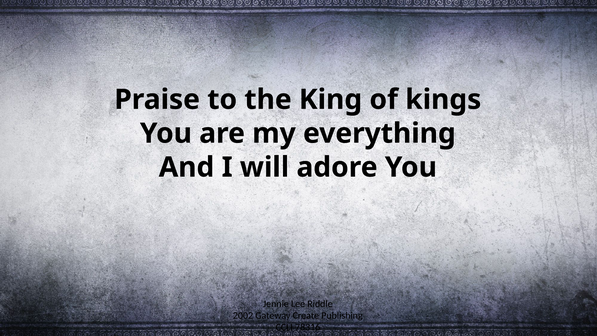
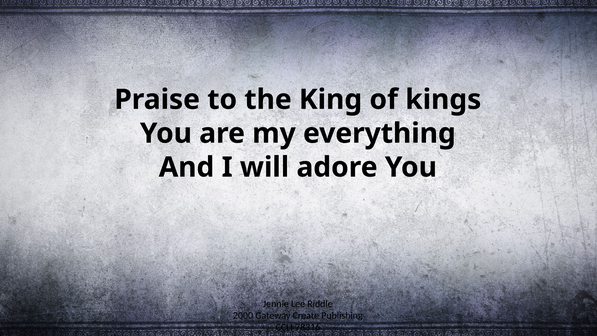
2002: 2002 -> 2000 (243, 316)
